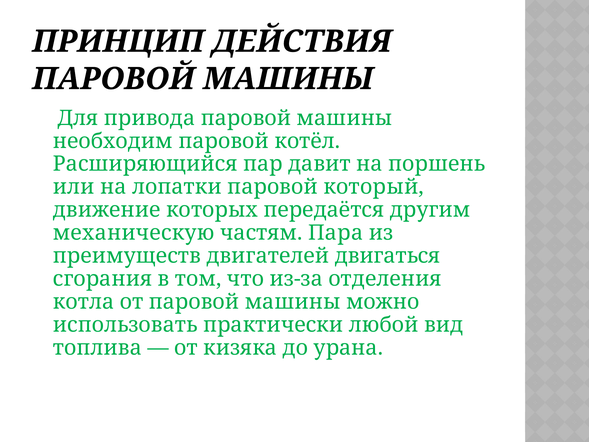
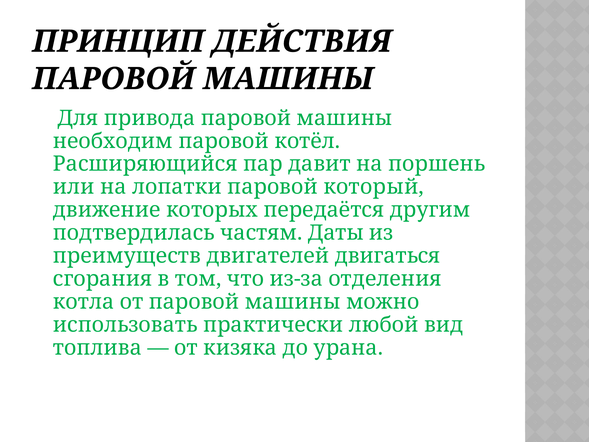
механическую: механическую -> подтвердилась (134, 233)
Пара: Пара -> Даты (336, 233)
